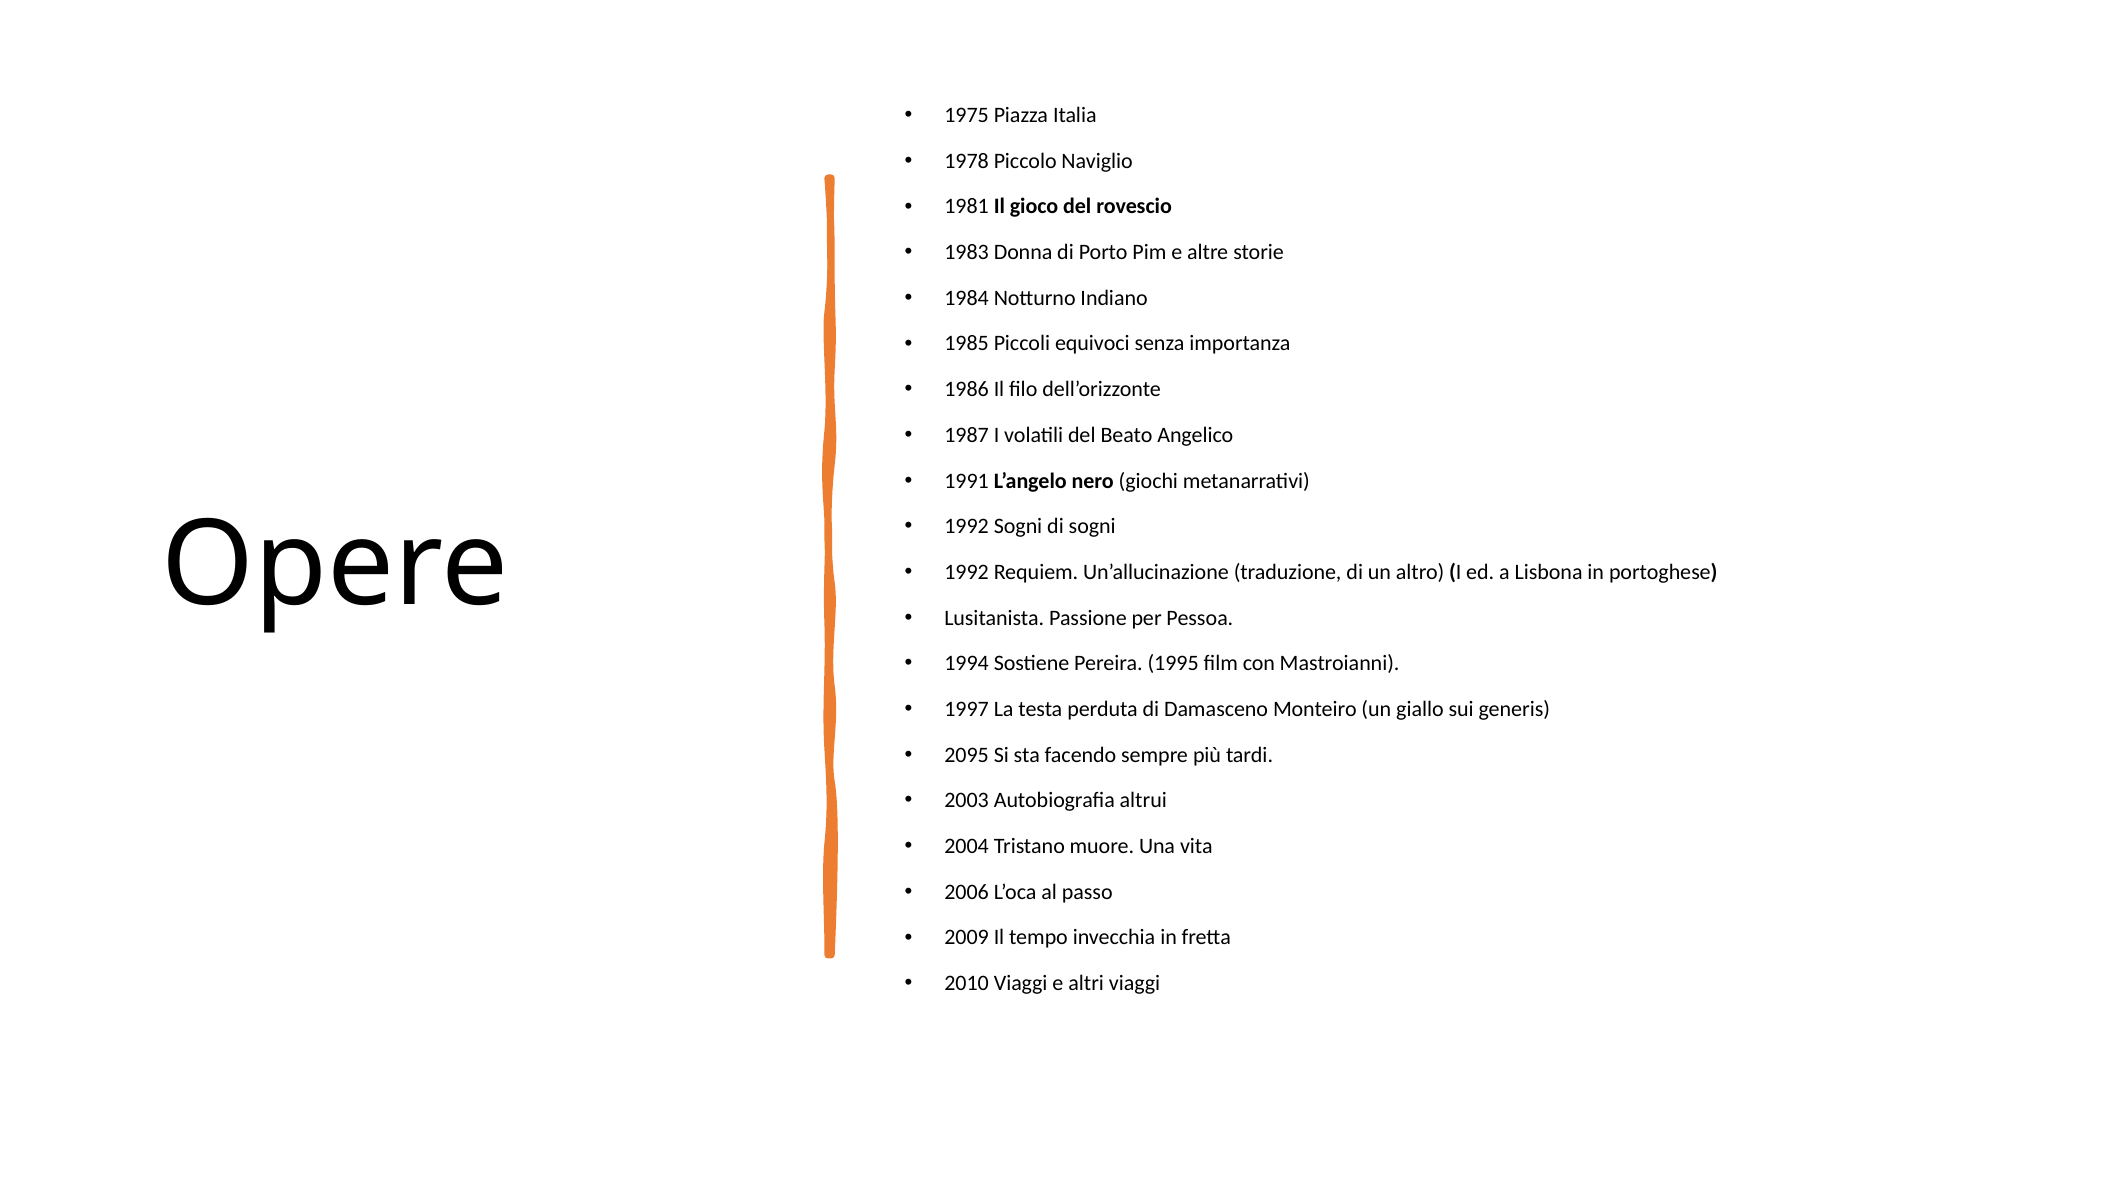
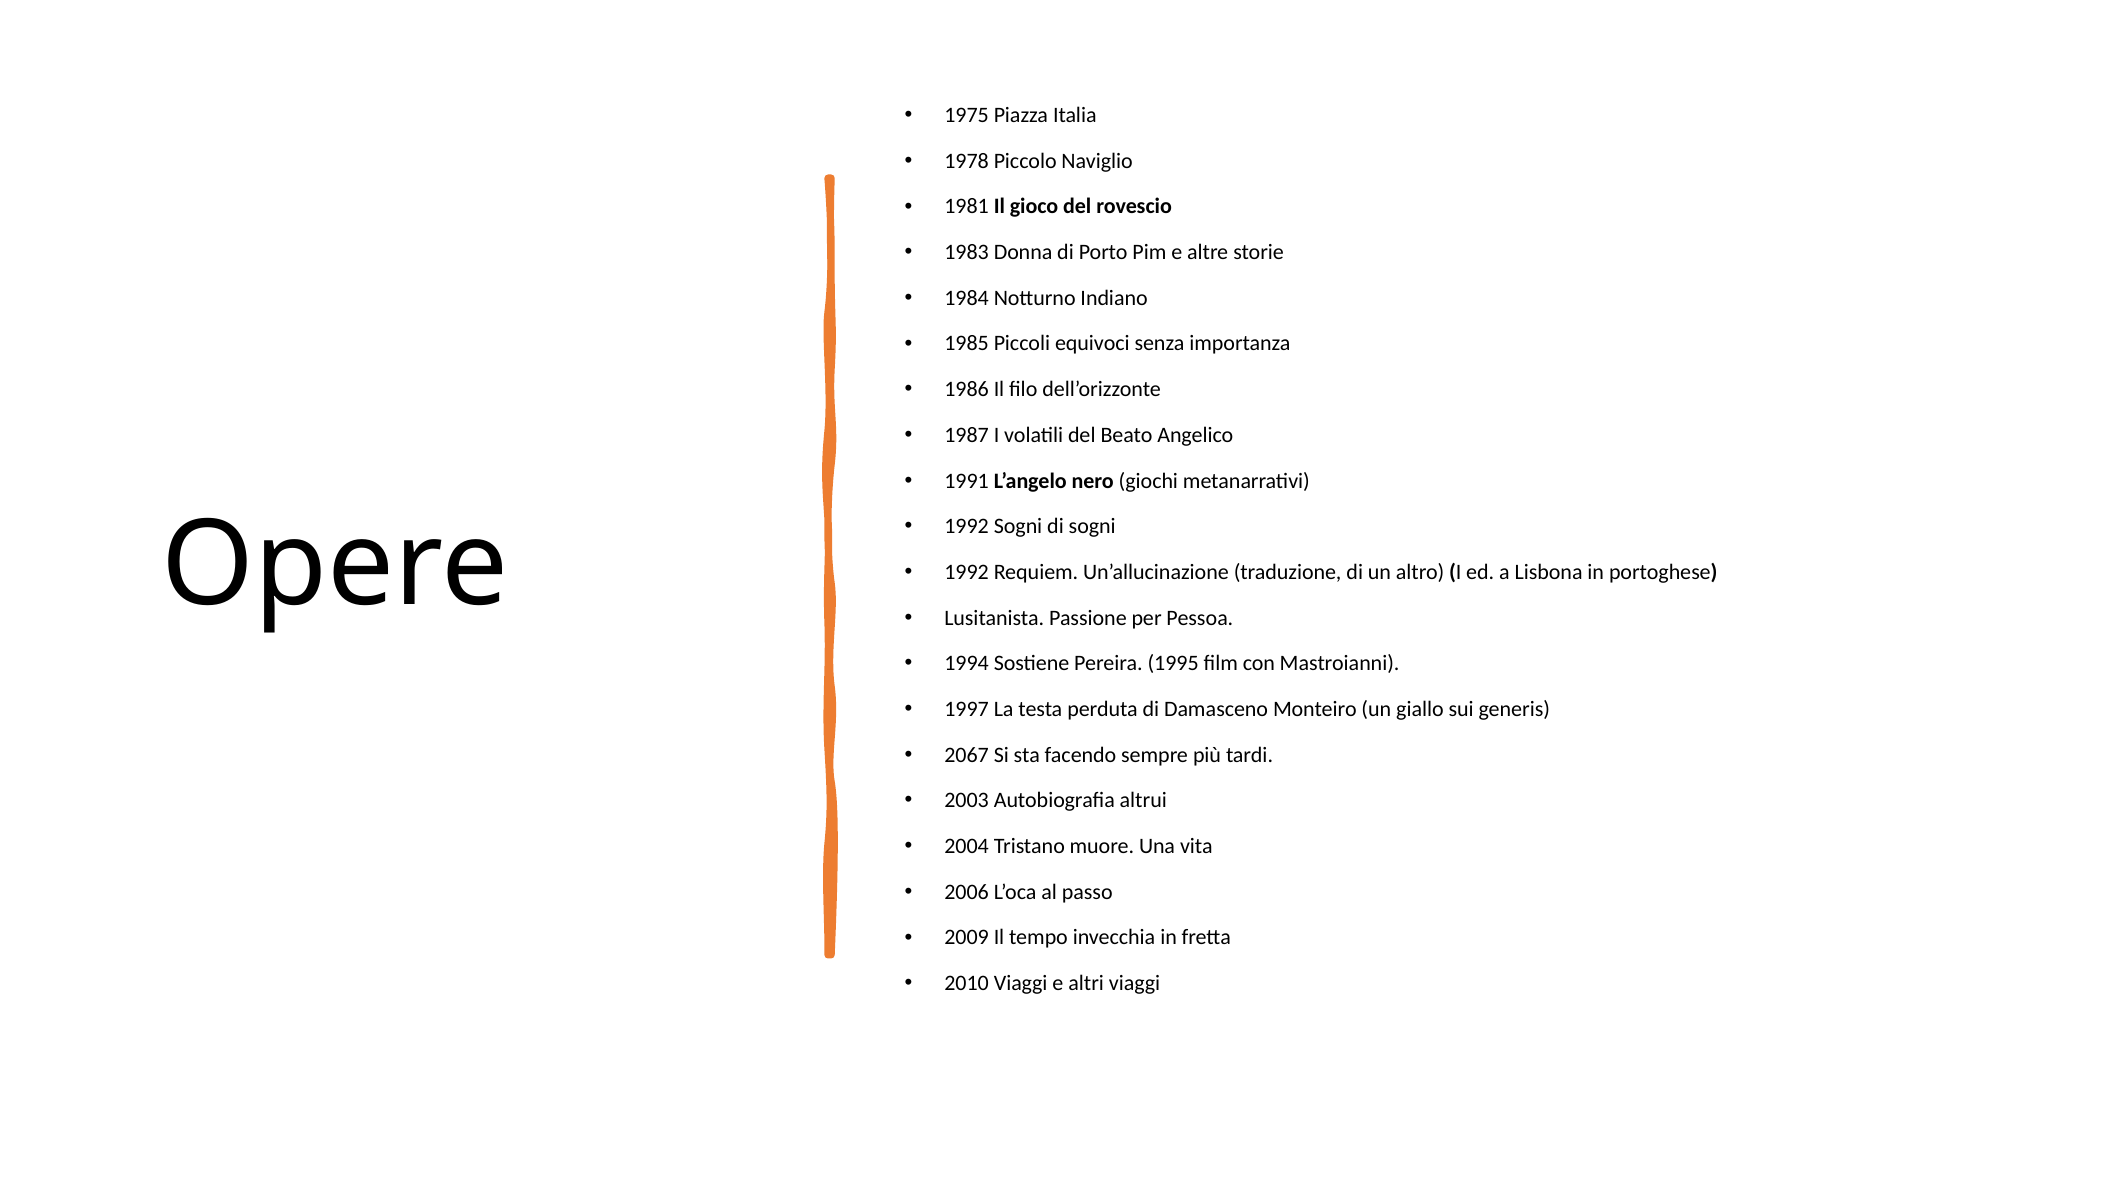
2095: 2095 -> 2067 (967, 755)
